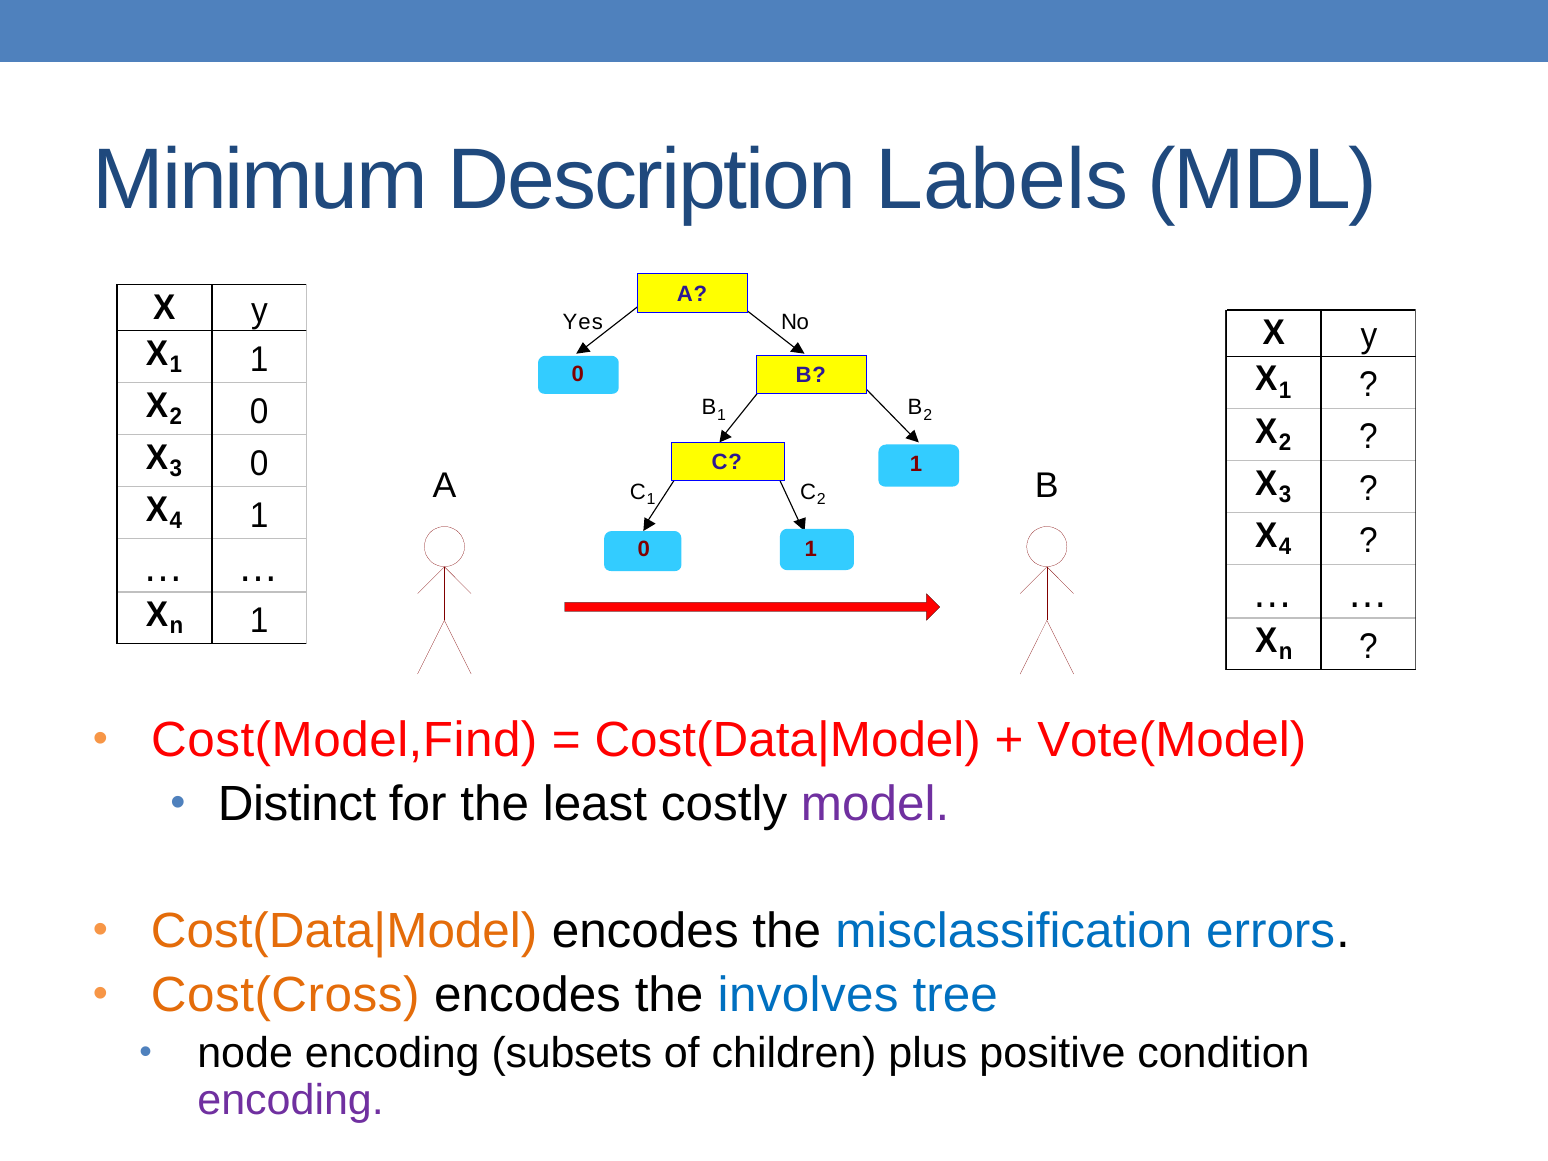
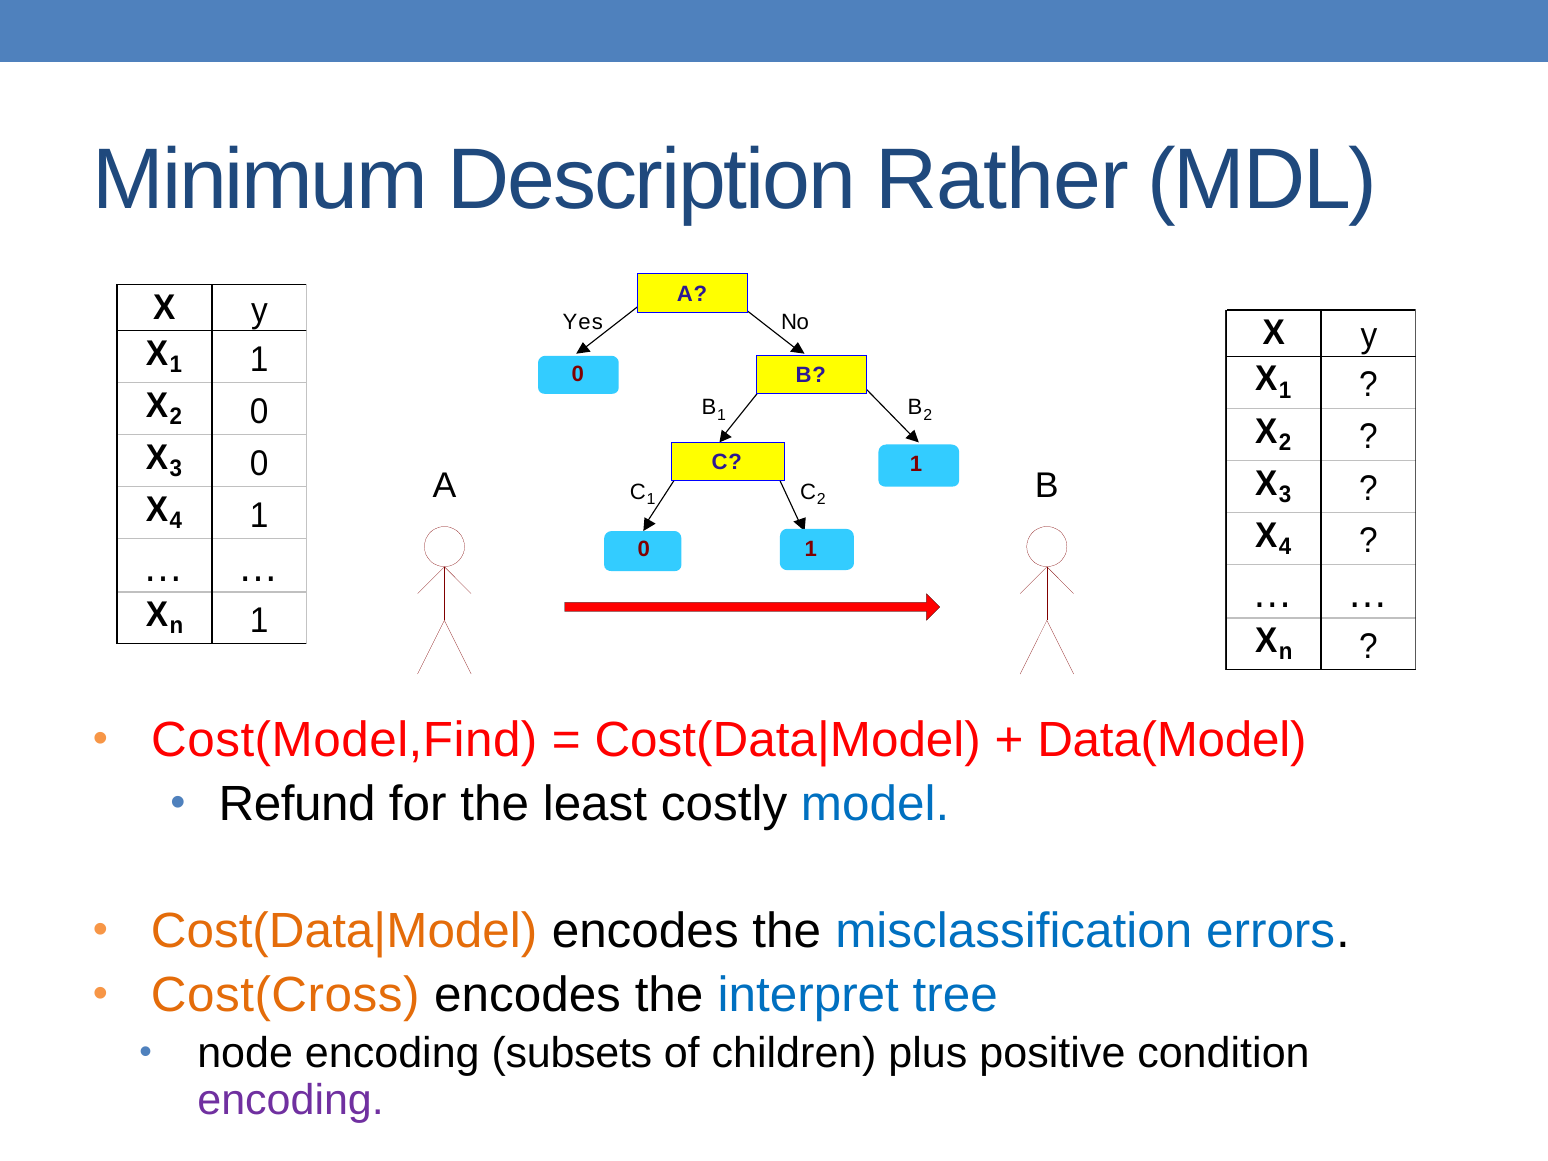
Labels: Labels -> Rather (1002, 180)
Vote(Model: Vote(Model -> Data(Model (1172, 740)
Distinct: Distinct -> Refund (297, 804)
model colour: purple -> blue (875, 804)
involves: involves -> interpret (808, 995)
